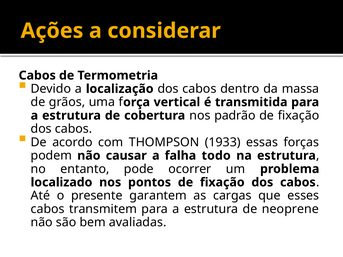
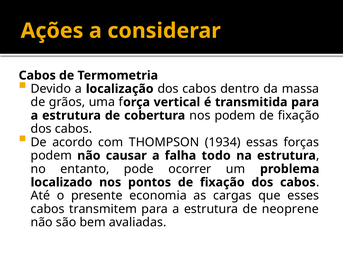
nos padrão: padrão -> podem (235, 116)
1933: 1933 -> 1934 (223, 142)
garantem: garantem -> economia (158, 196)
